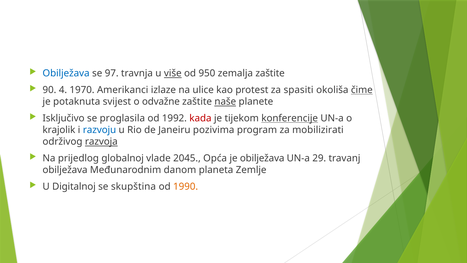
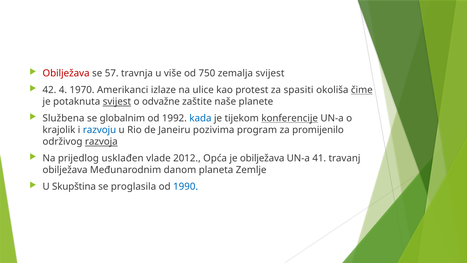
Obilježava colour: blue -> red (66, 73)
97: 97 -> 57 (112, 73)
više underline: present -> none (173, 73)
950: 950 -> 750 (207, 73)
zemalja zaštite: zaštite -> svijest (270, 73)
90: 90 -> 42 (49, 90)
svijest underline: none -> present (117, 102)
naše underline: present -> none (225, 102)
Isključivo: Isključivo -> Službena (63, 118)
proglasila: proglasila -> globalnim (122, 118)
kada colour: red -> blue (200, 118)
mobilizirati: mobilizirati -> promijenilo (318, 130)
globalnoj: globalnoj -> usklađen (123, 158)
2045: 2045 -> 2012 (187, 158)
29: 29 -> 41 (319, 158)
Digitalnoj: Digitalnoj -> Skupština (74, 186)
skupština: skupština -> proglasila (134, 186)
1990 colour: orange -> blue (186, 186)
